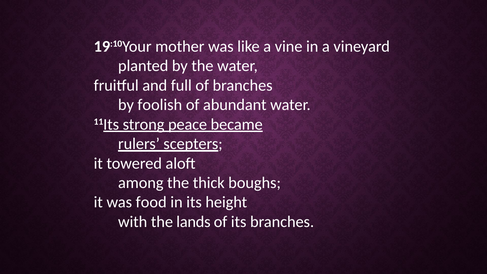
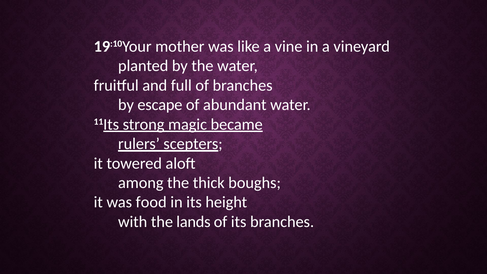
foolish: foolish -> escape (160, 105)
peace: peace -> magic (188, 124)
